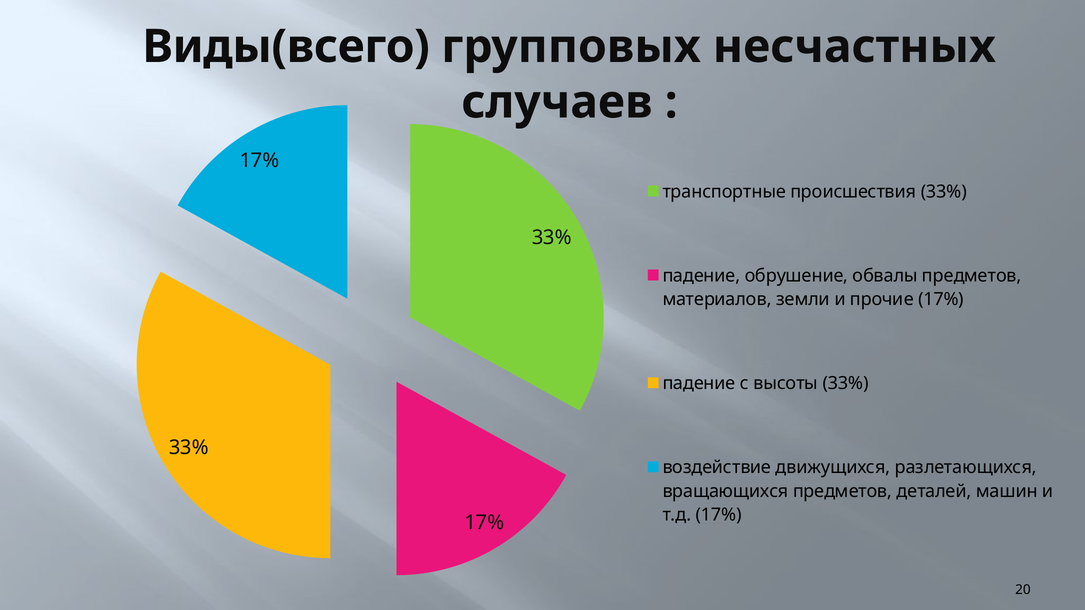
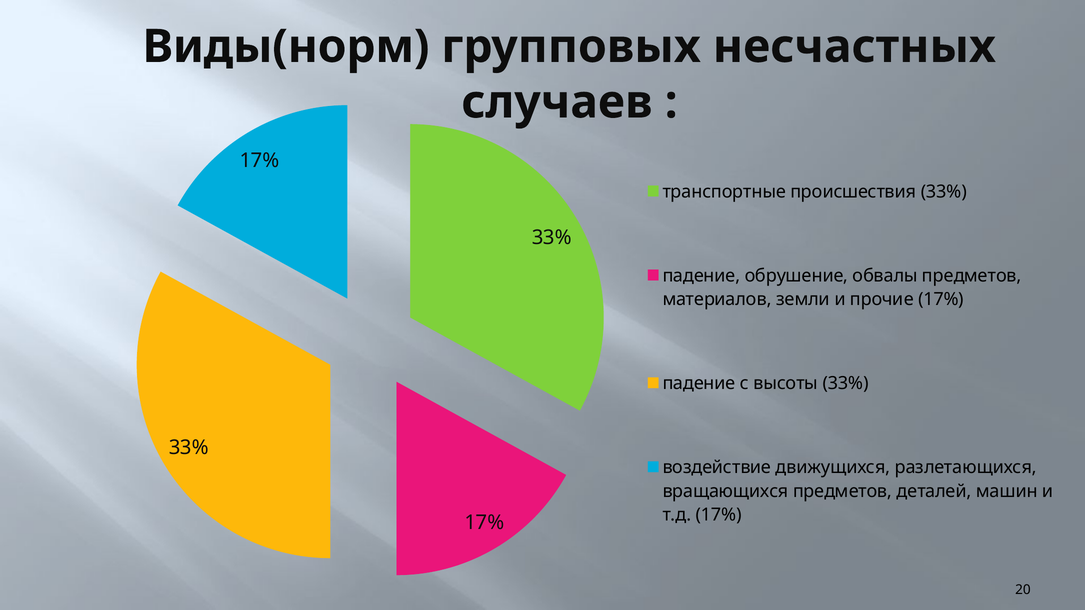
Виды(всего: Виды(всего -> Виды(норм (286, 47)
